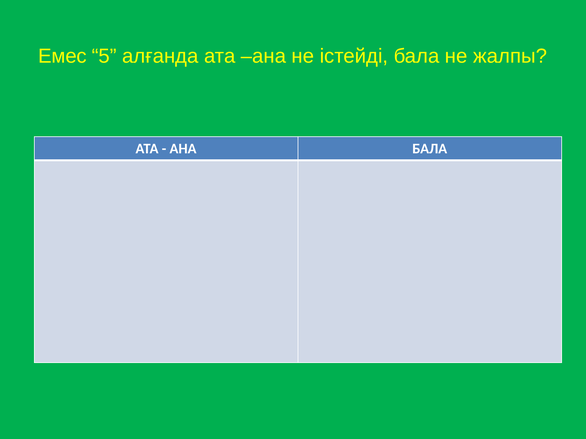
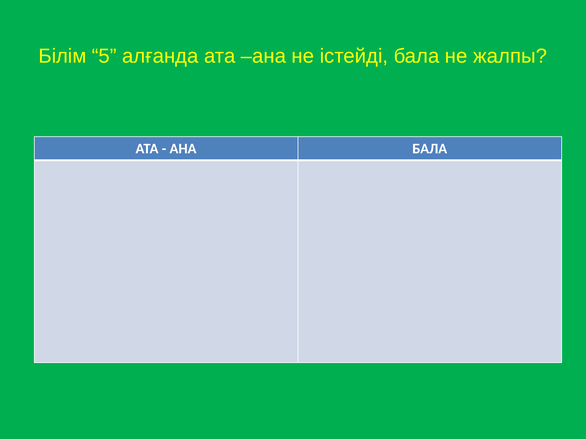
Емес: Емес -> Білім (62, 56)
